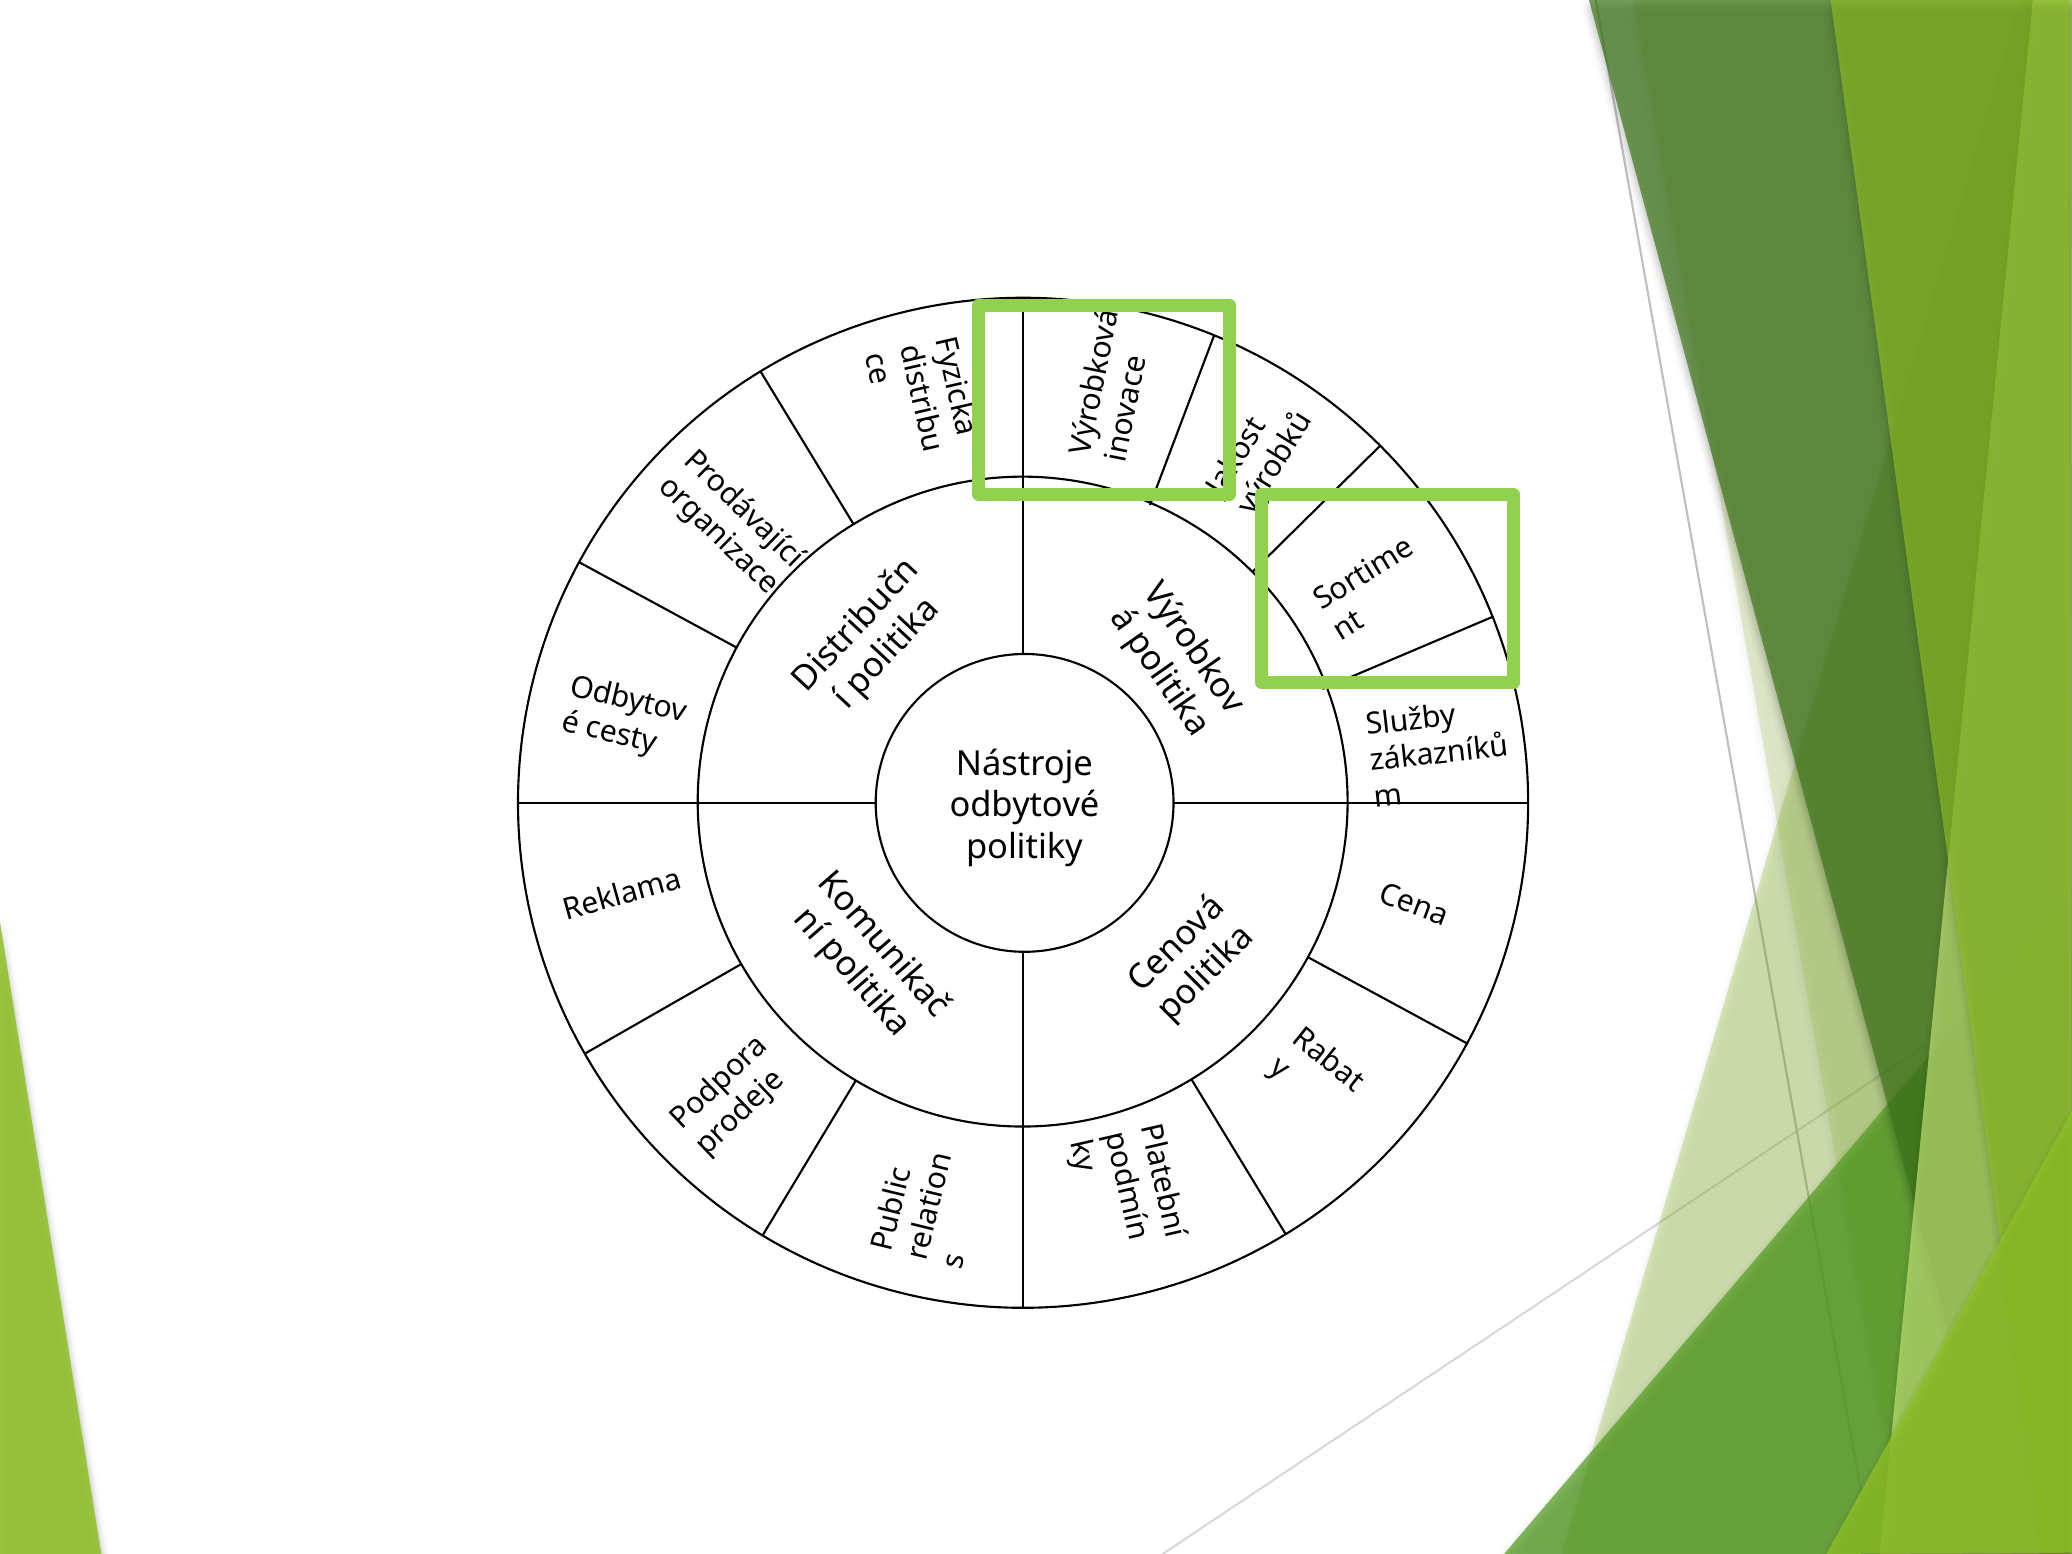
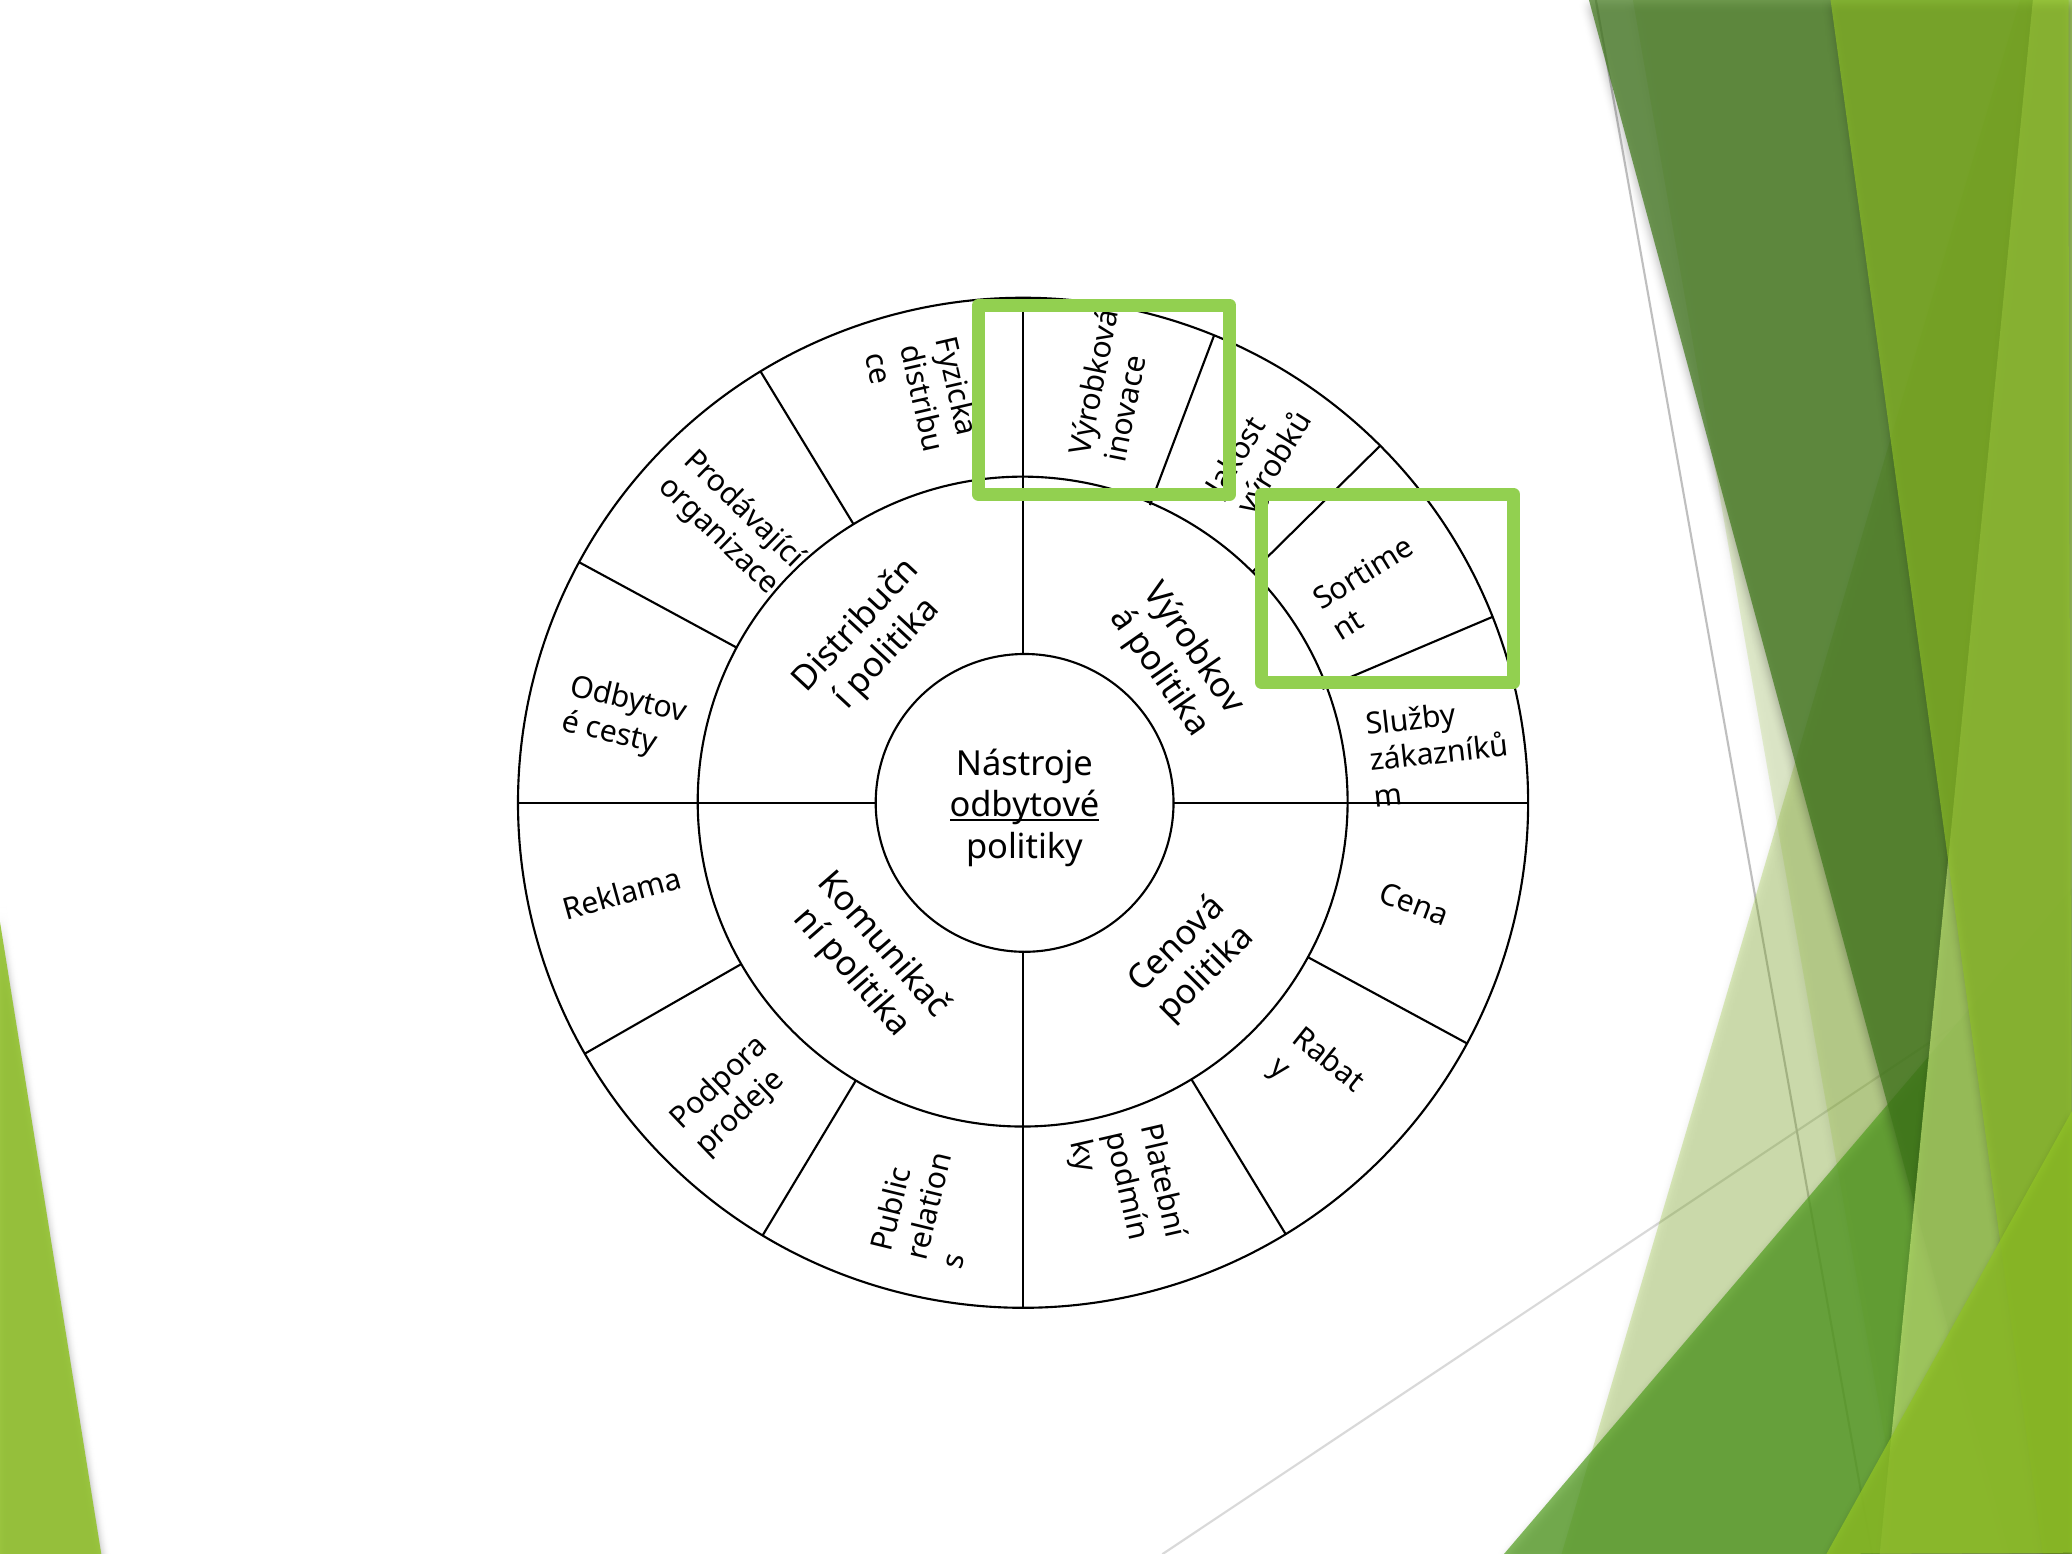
odbytové underline: none -> present (1024, 805)
